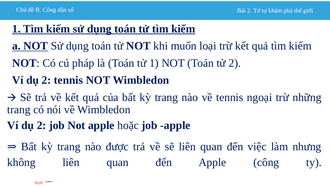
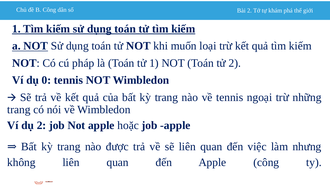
2: 2 -> 0 (46, 80)
